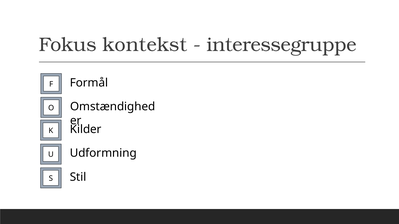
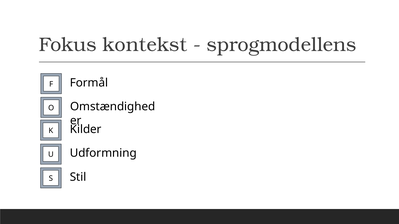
interessegruppe: interessegruppe -> sprogmodellens (281, 45)
